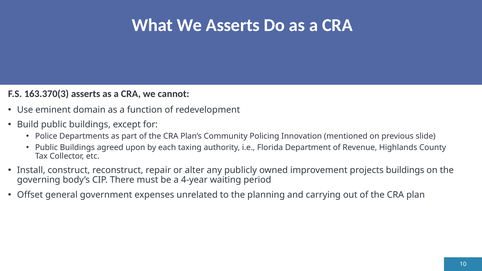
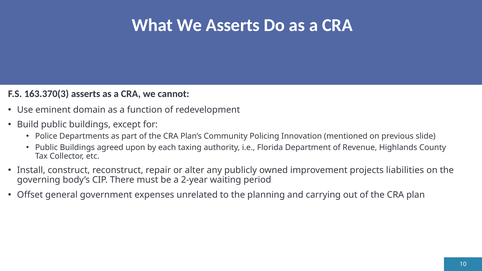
projects buildings: buildings -> liabilities (405, 170)
4-year: 4-year -> 2-year (194, 180)
